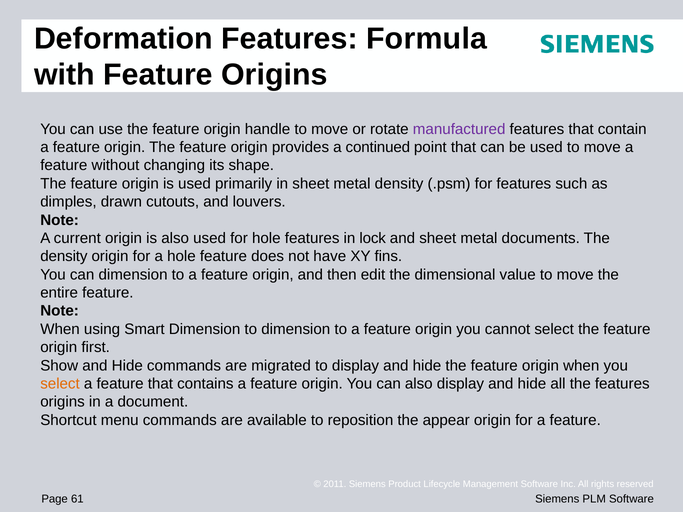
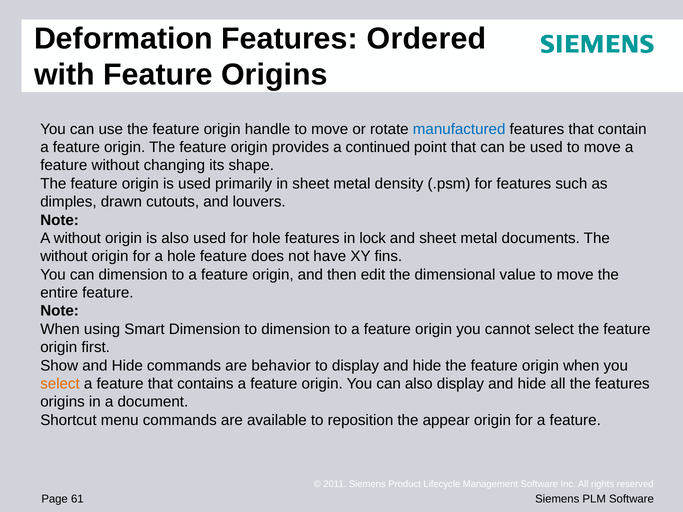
Formula: Formula -> Ordered (427, 39)
manufactured colour: purple -> blue (459, 129)
A current: current -> without (77, 238)
density: density -> without (64, 257)
migrated: migrated -> behavior (281, 366)
